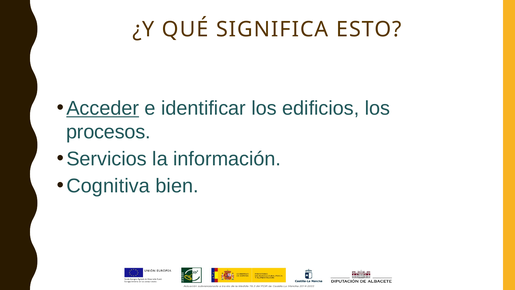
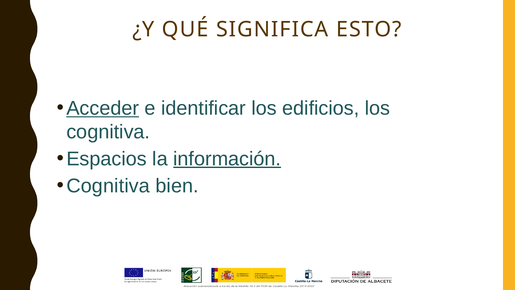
procesos: procesos -> cognitiva (108, 132)
Servicios: Servicios -> Espacios (107, 159)
información underline: none -> present (227, 159)
